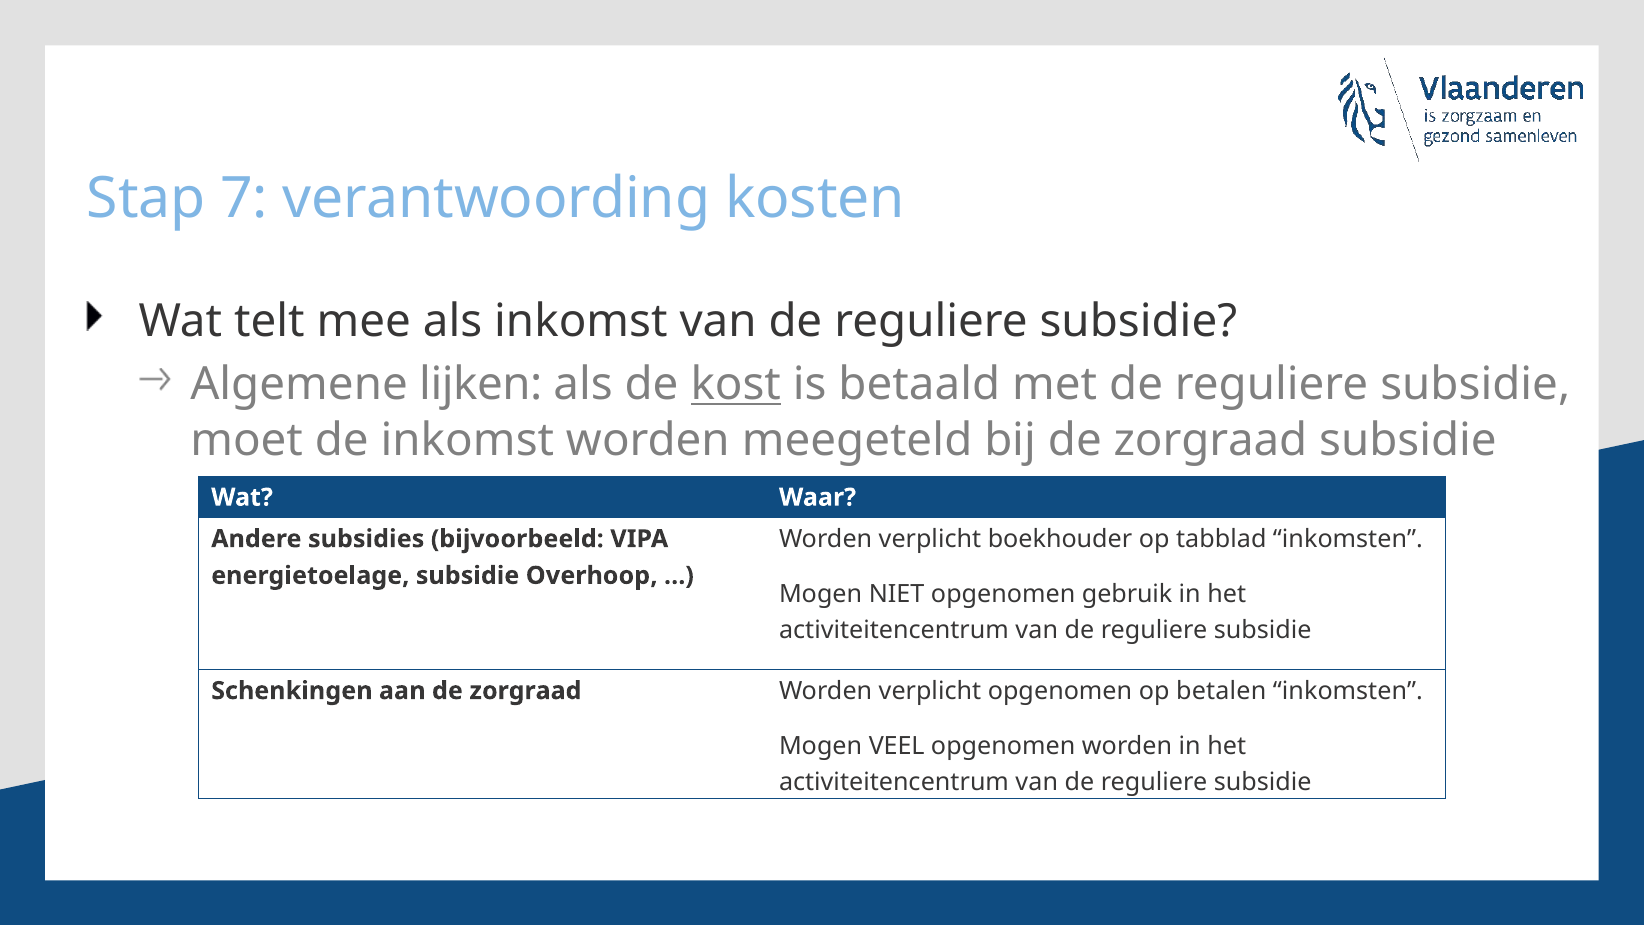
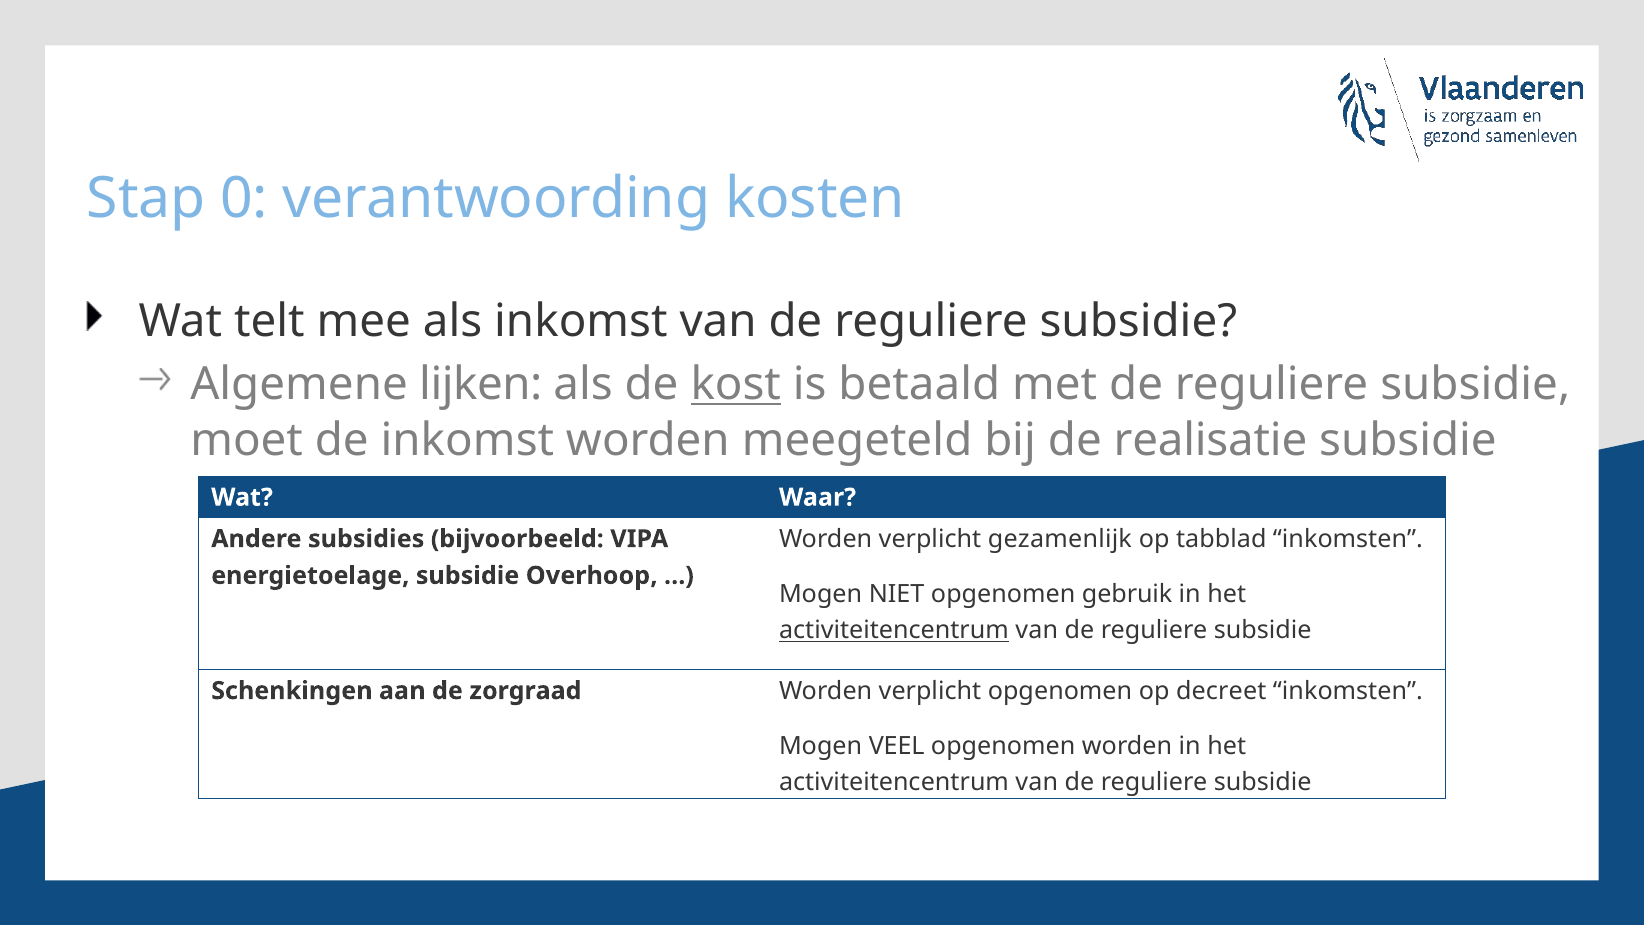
7: 7 -> 0 (244, 199)
bij de zorgraad: zorgraad -> realisatie (1210, 441)
boekhouder: boekhouder -> gezamenlijk (1060, 539)
activiteitencentrum underline: none -> present (894, 630)
betalen: betalen -> decreet (1221, 691)
